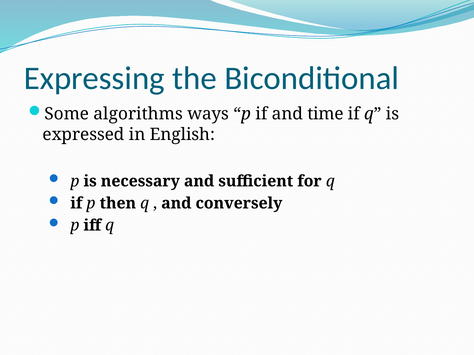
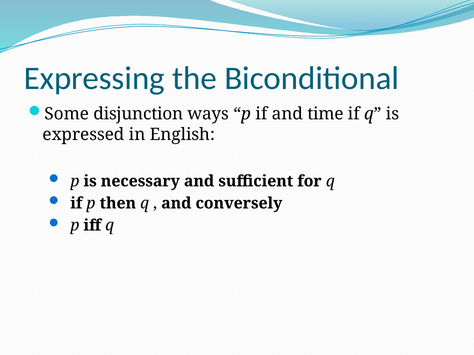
algorithms: algorithms -> disjunction (138, 114)
